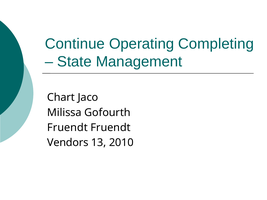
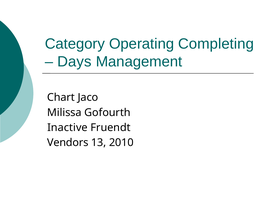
Continue: Continue -> Category (75, 44)
State: State -> Days (74, 62)
Fruendt: Fruendt -> Inactive (67, 128)
